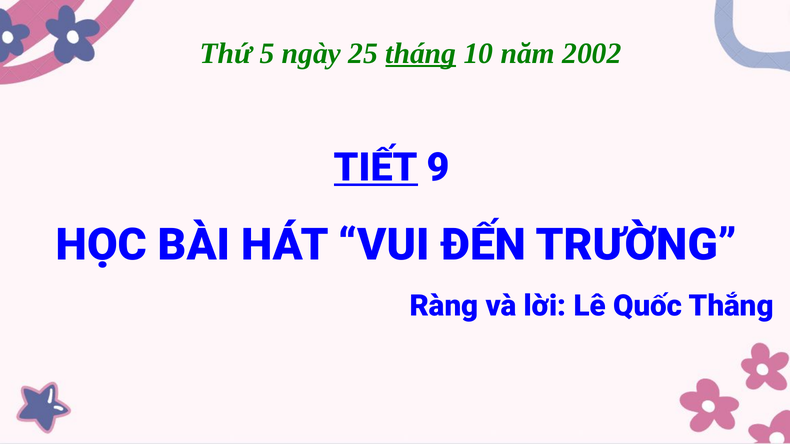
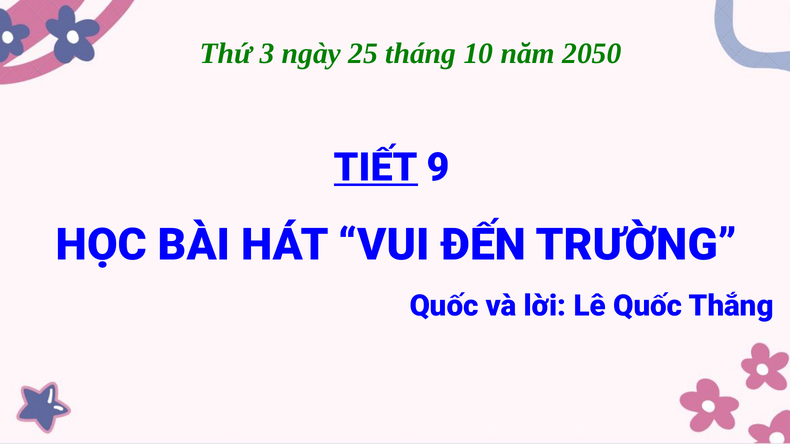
5: 5 -> 3 (267, 53)
tháng underline: present -> none (421, 53)
2002: 2002 -> 2050 (592, 53)
Ràng: Ràng -> Quốc (444, 306)
